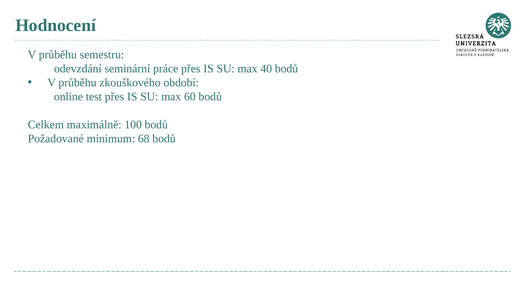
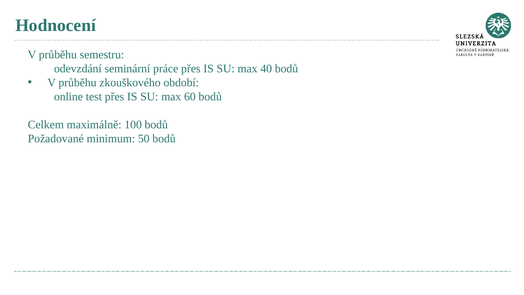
68: 68 -> 50 (144, 138)
